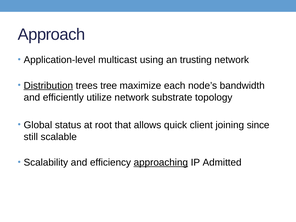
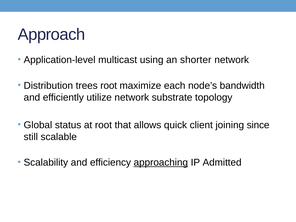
trusting: trusting -> shorter (196, 60)
Distribution underline: present -> none (48, 86)
trees tree: tree -> root (109, 86)
